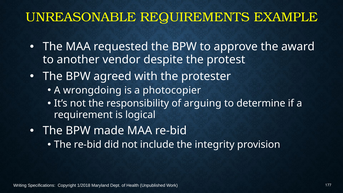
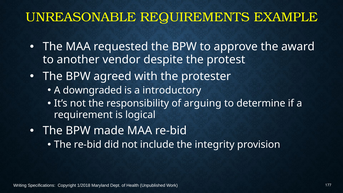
wrongdoing: wrongdoing -> downgraded (92, 90)
photocopier: photocopier -> introductory (172, 90)
